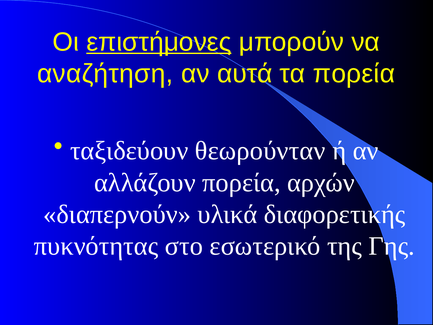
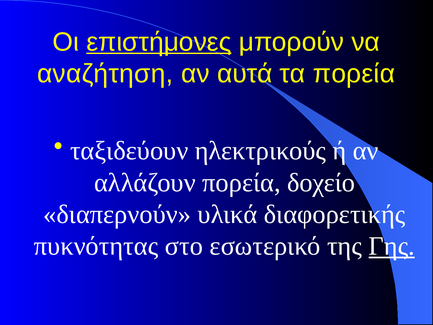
θεωρούνταν: θεωρούνταν -> ηλεκτρικούς (260, 151)
αρχών: αρχών -> δοχείο (321, 182)
Γης underline: none -> present (392, 246)
